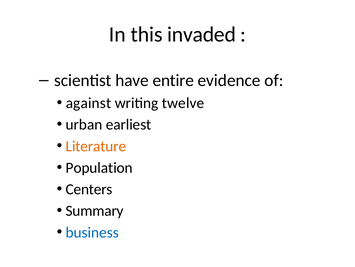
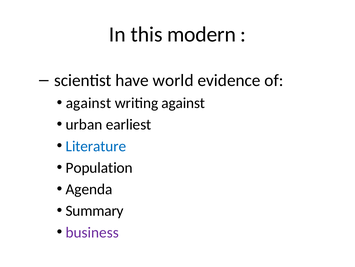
invaded: invaded -> modern (202, 34)
entire: entire -> world (173, 80)
writing twelve: twelve -> against (183, 103)
Literature colour: orange -> blue (96, 146)
Centers: Centers -> Agenda (89, 189)
business colour: blue -> purple (92, 232)
